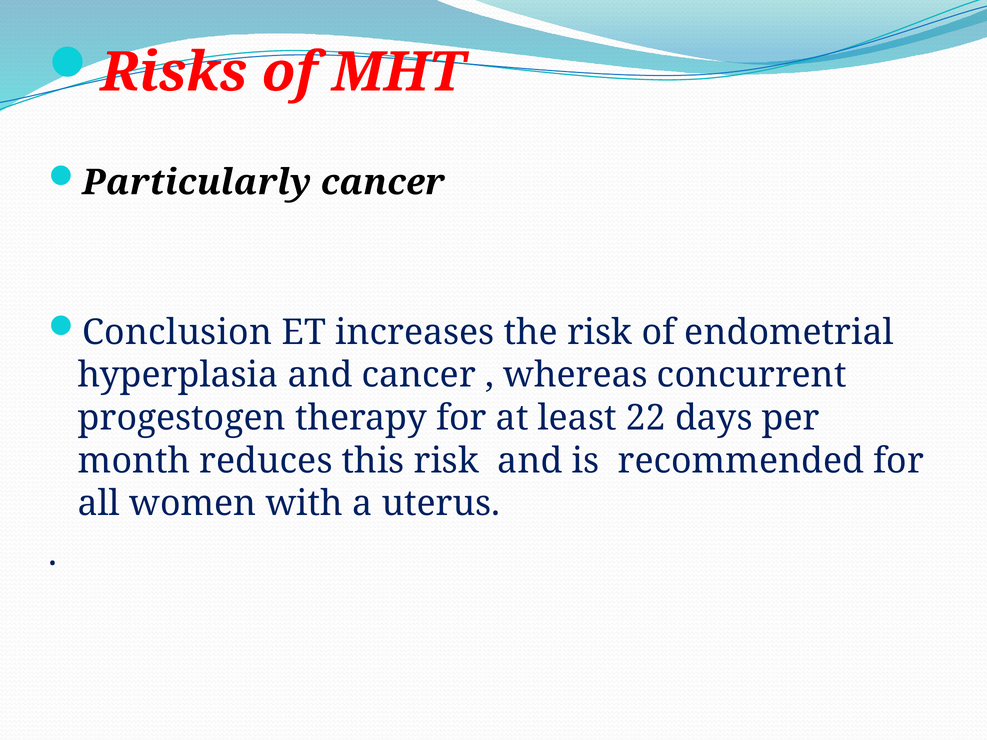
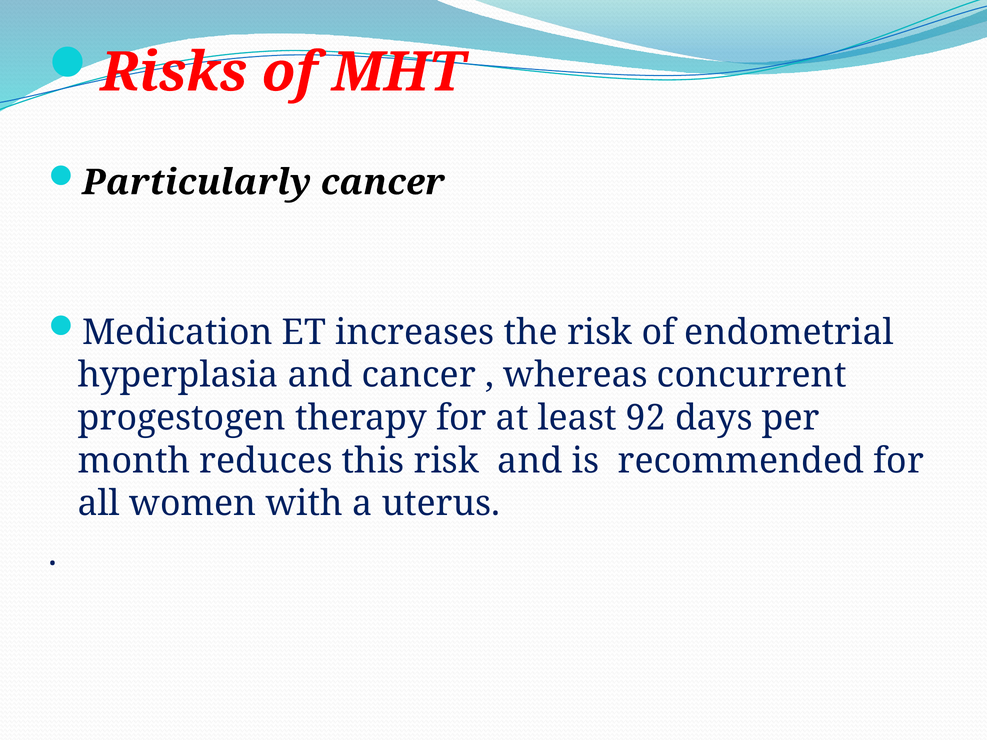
Conclusion: Conclusion -> Medication (177, 332)
22: 22 -> 92 (646, 418)
